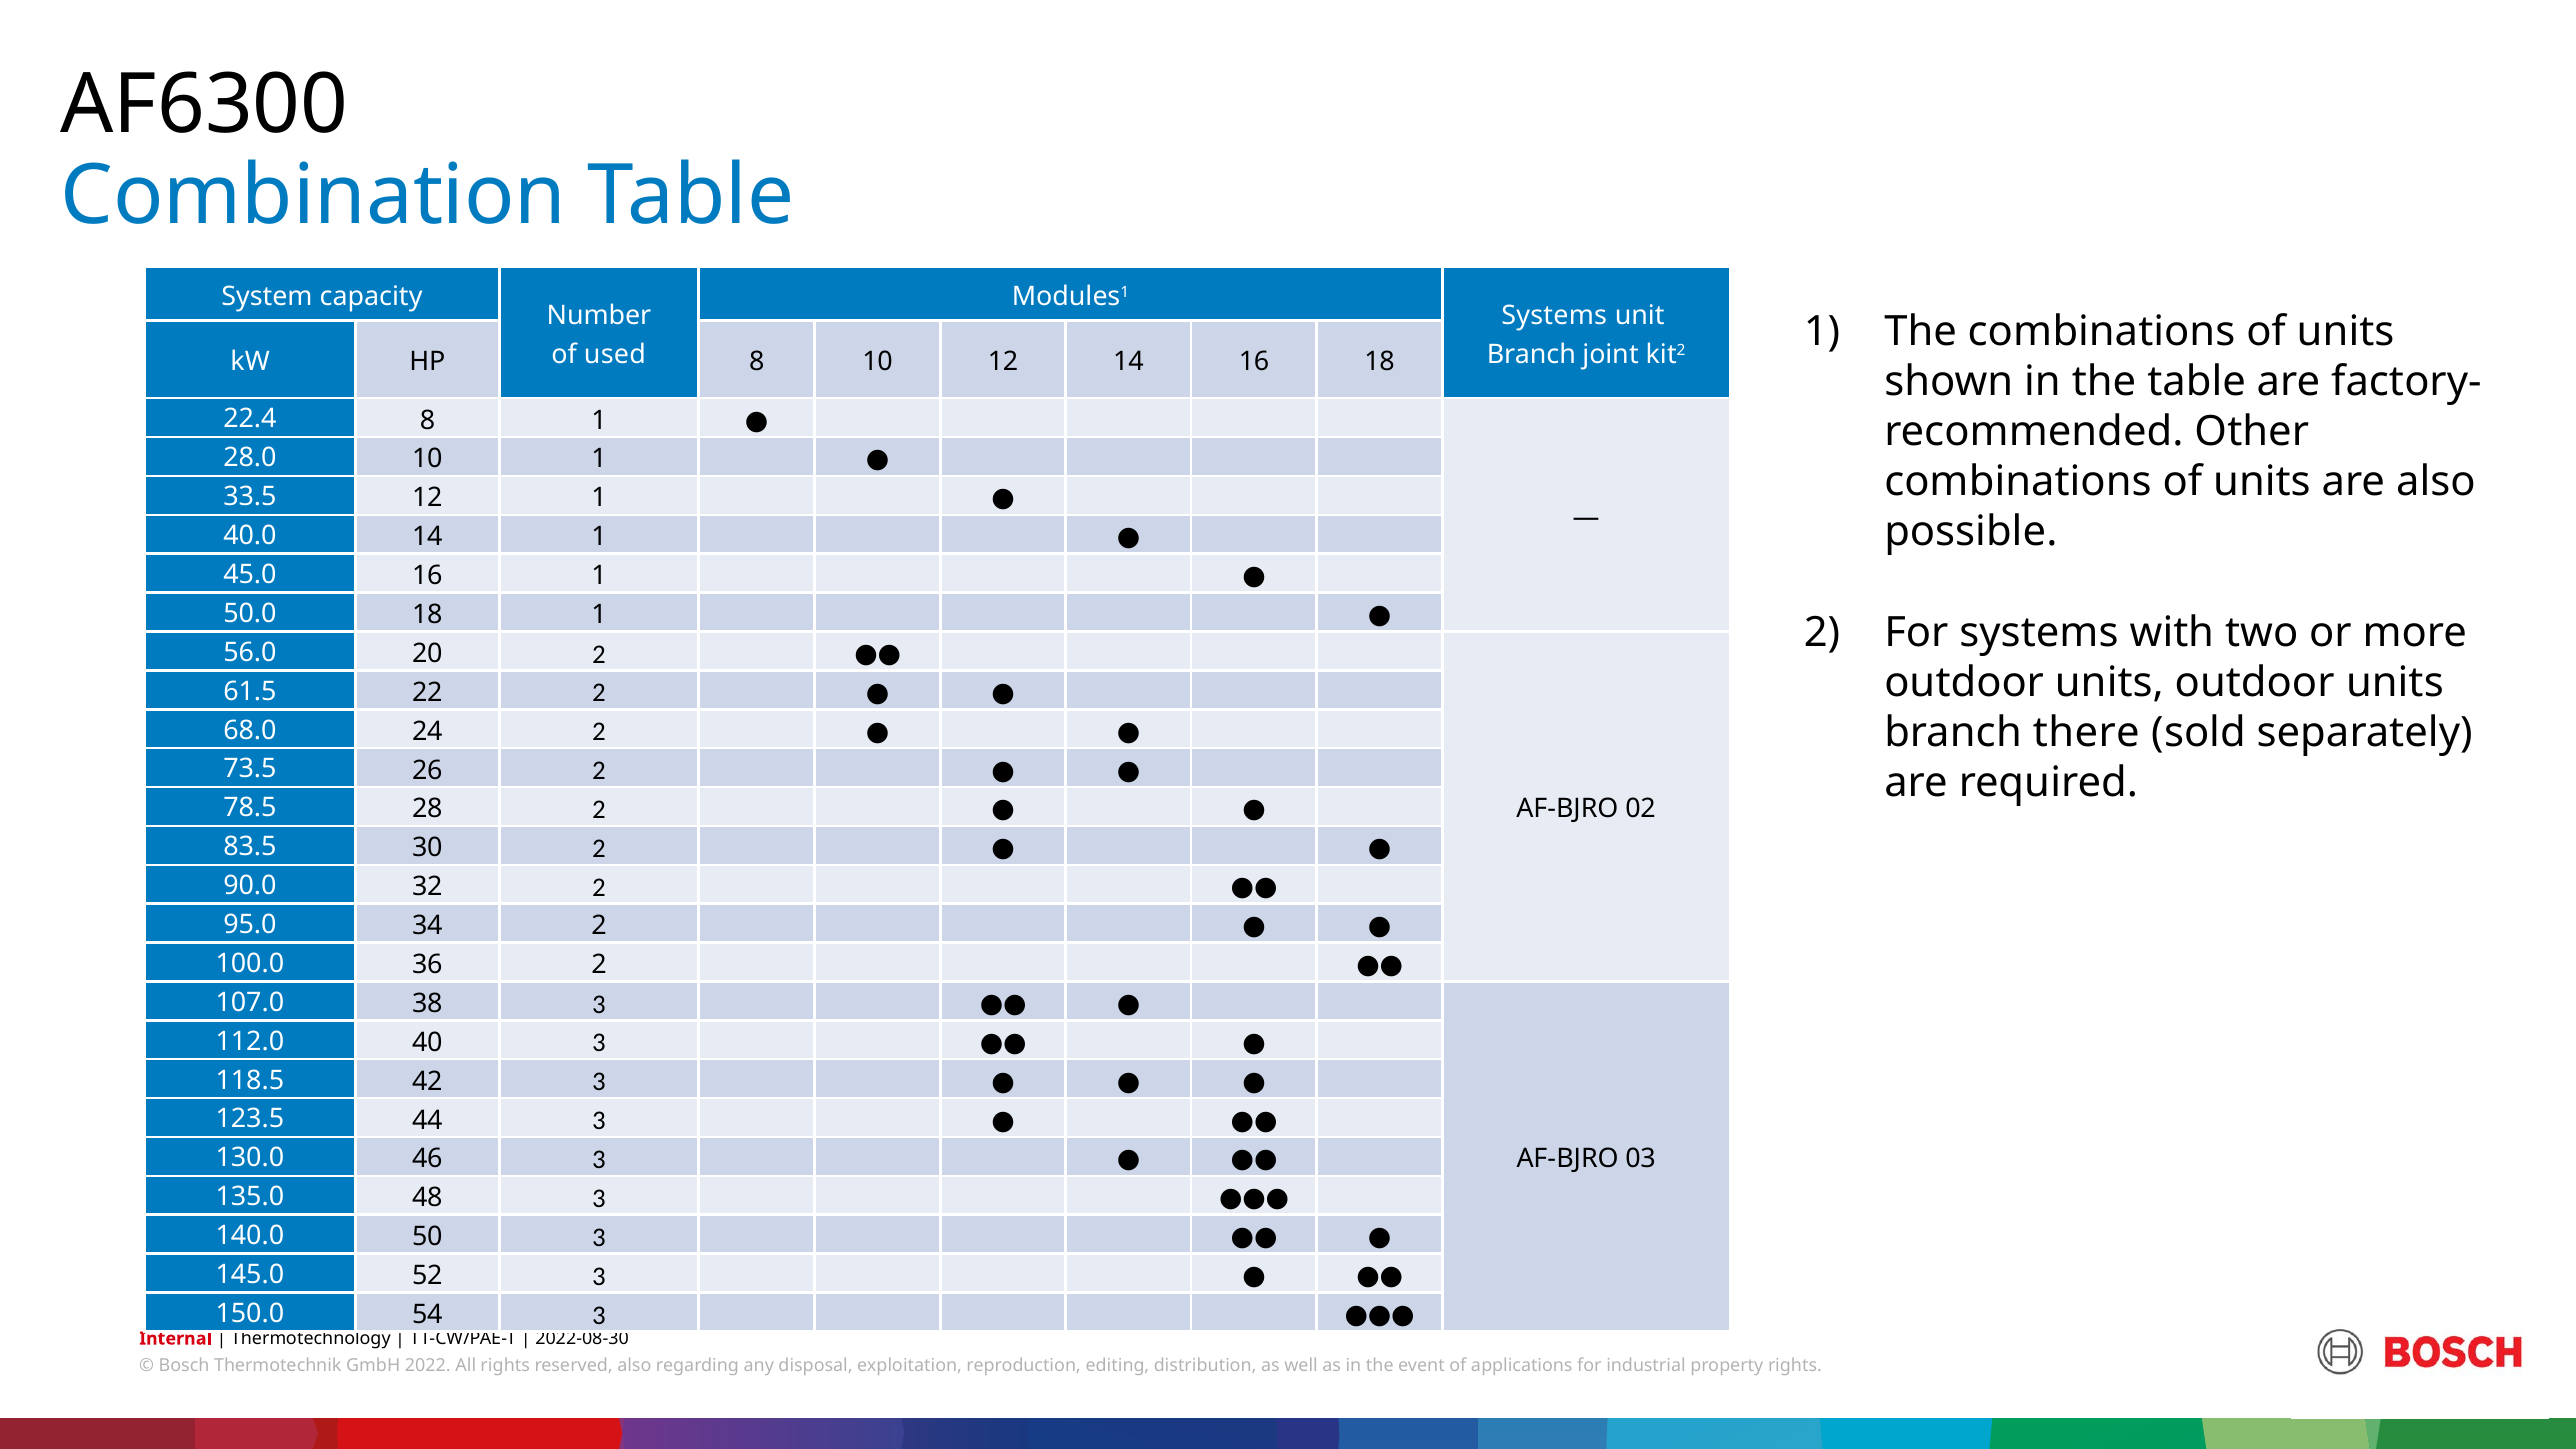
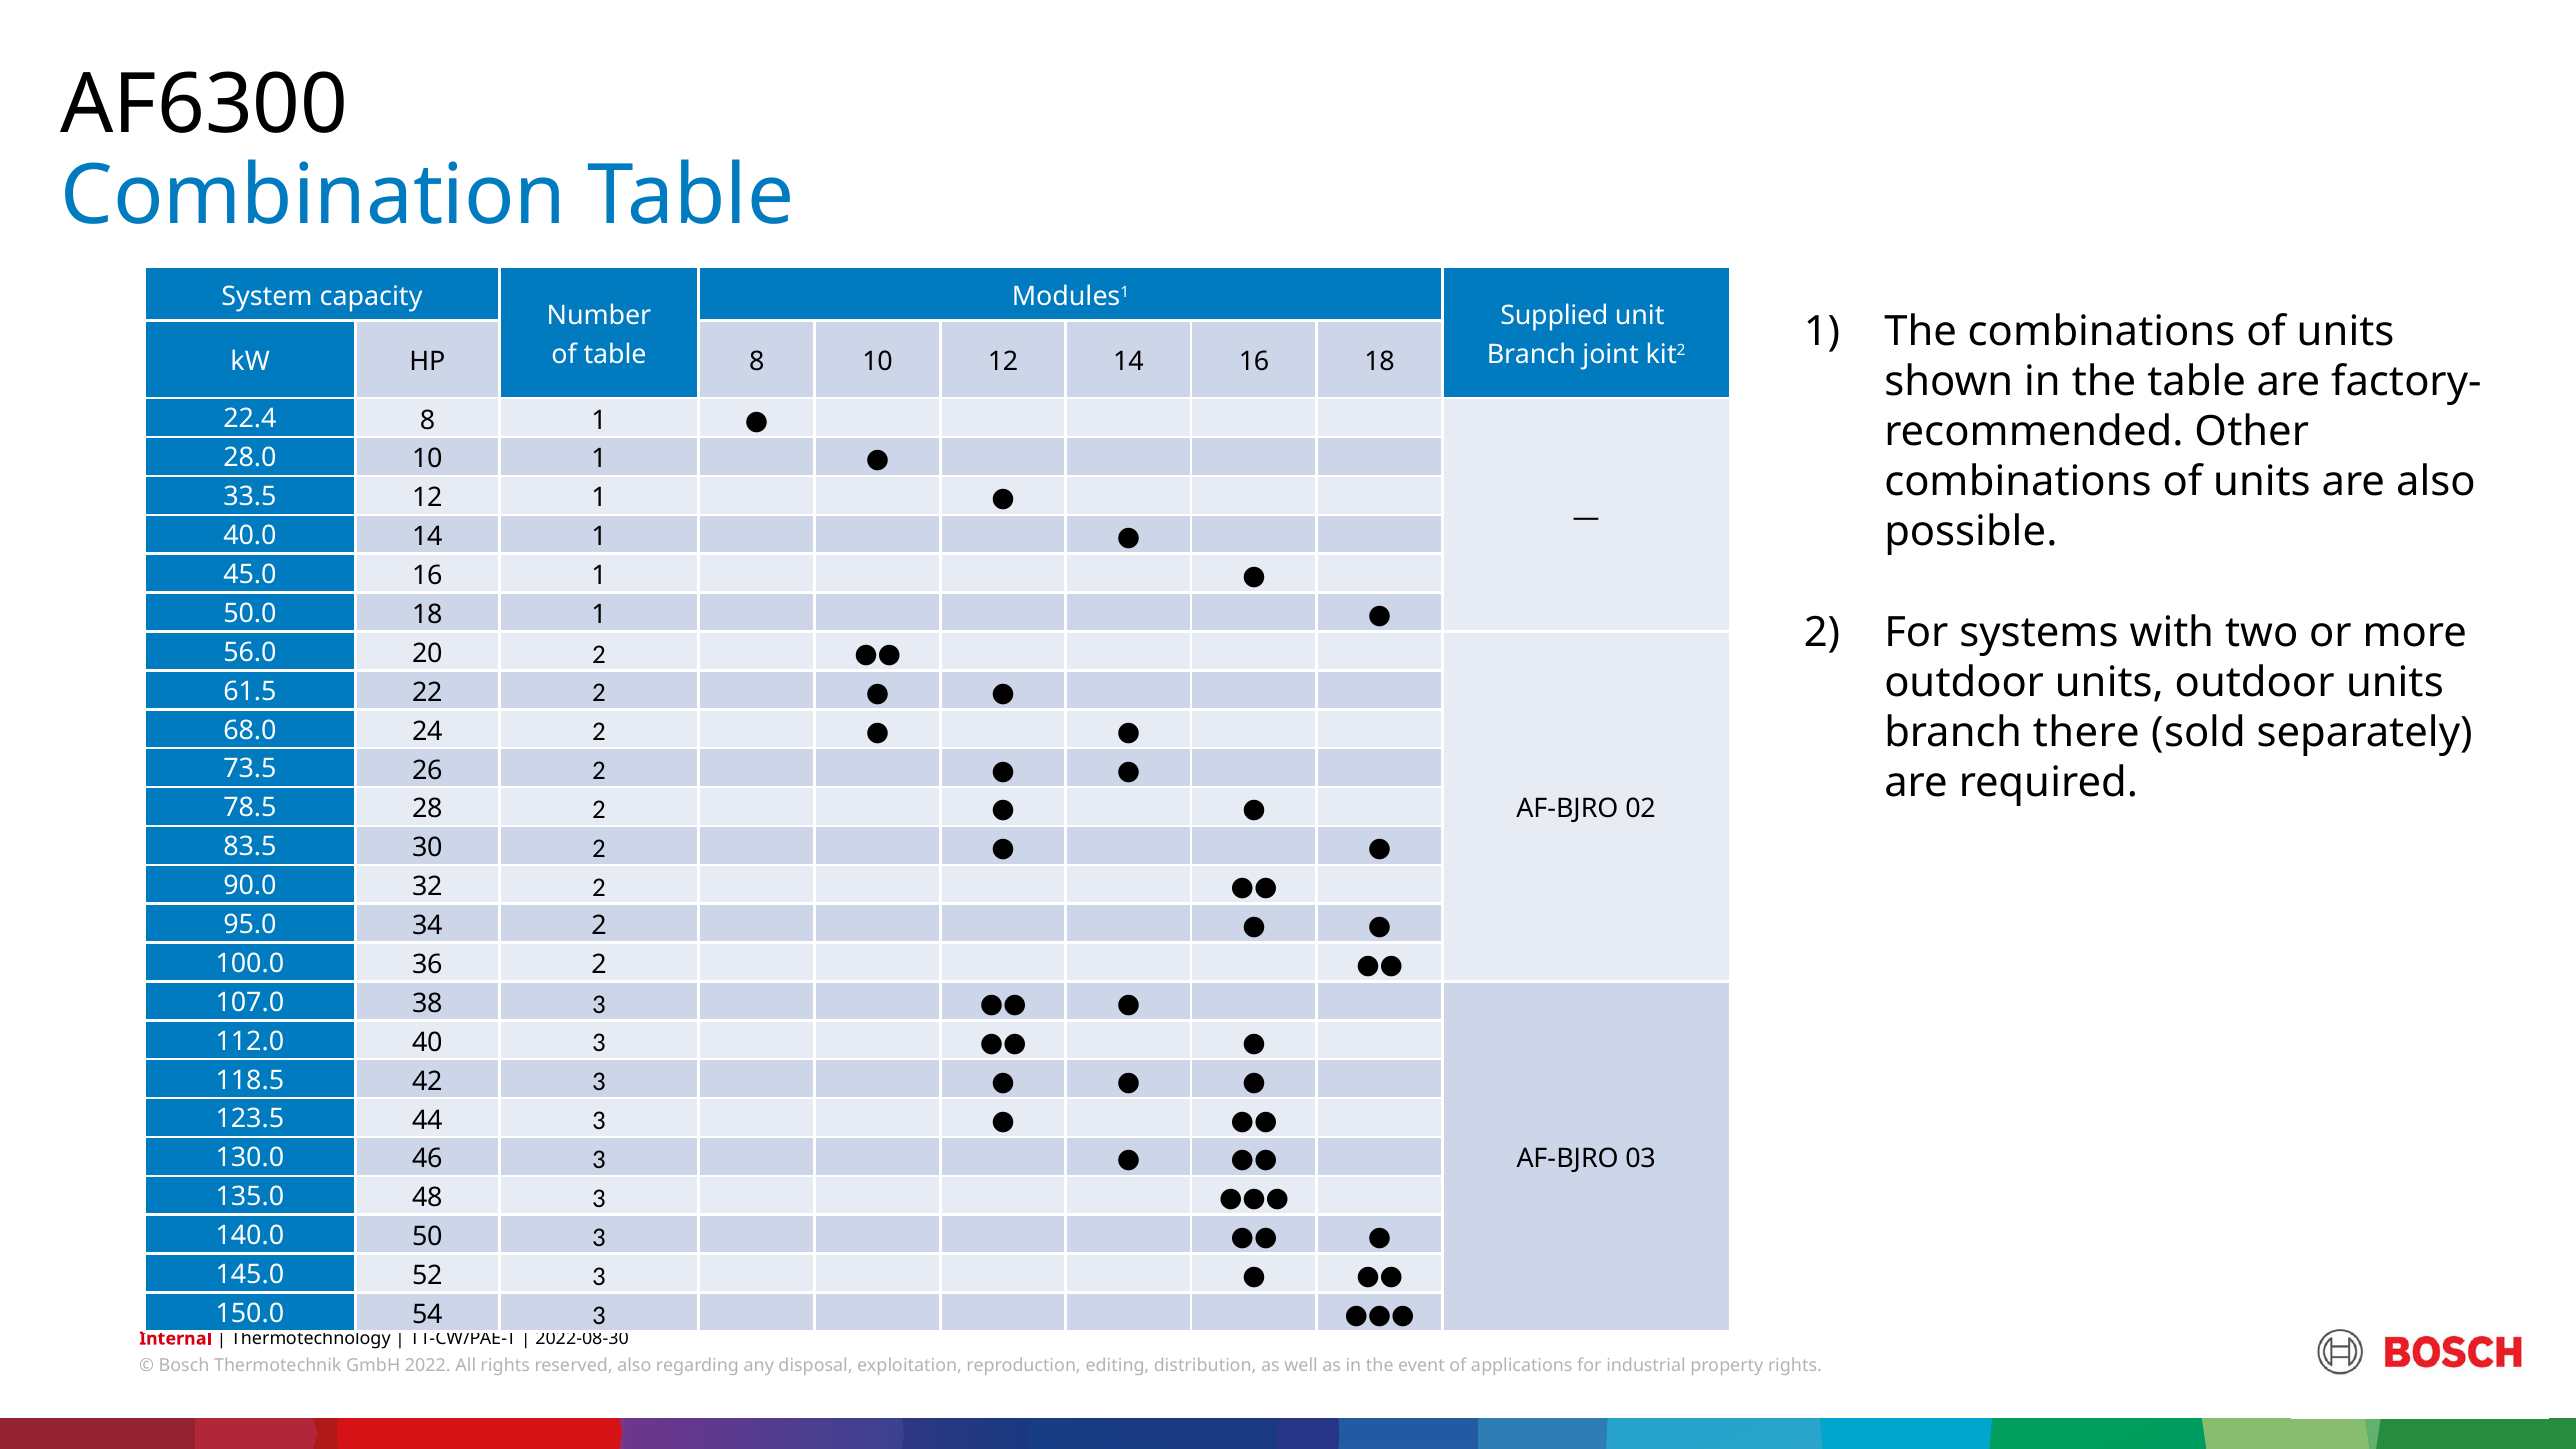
Systems: Systems -> Supplied (1554, 316)
of used: used -> table (615, 355)
